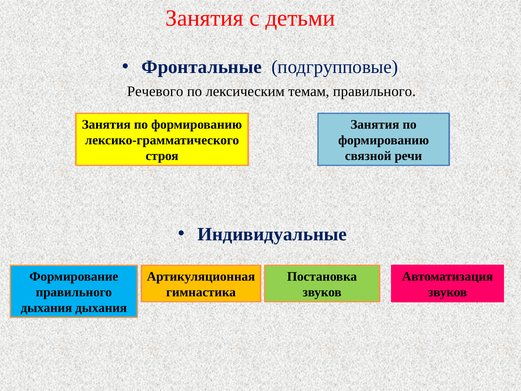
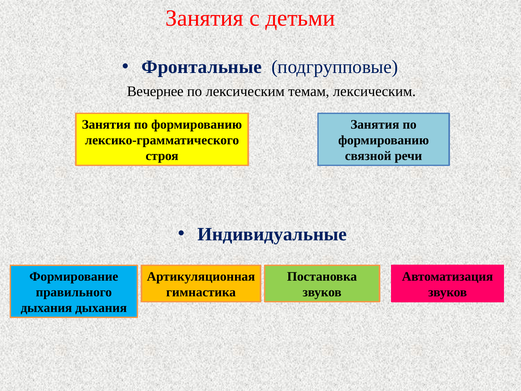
Речевого: Речевого -> Вечернее (155, 91)
темам правильного: правильного -> лексическим (374, 91)
